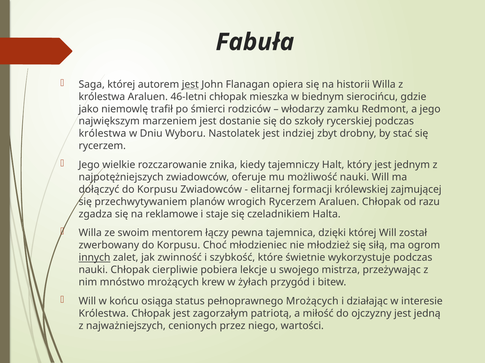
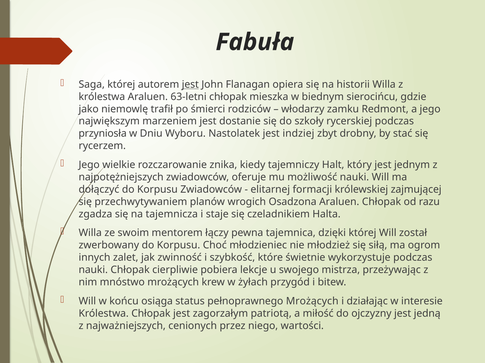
46-letni: 46-letni -> 63-letni (189, 97)
królestwa: królestwa -> przyniosła (103, 134)
wrogich Rycerzem: Rycerzem -> Osadzona (293, 202)
reklamowe: reklamowe -> tajemnicza (172, 214)
innych underline: present -> none (95, 258)
